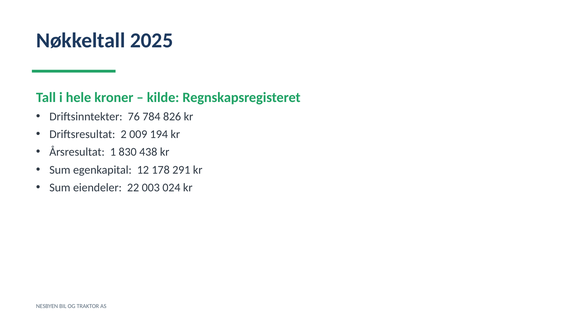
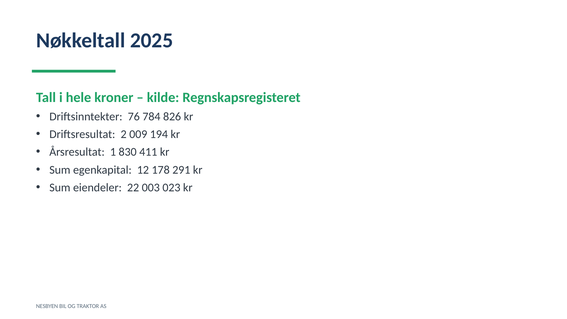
438: 438 -> 411 (148, 152)
024: 024 -> 023 (171, 188)
